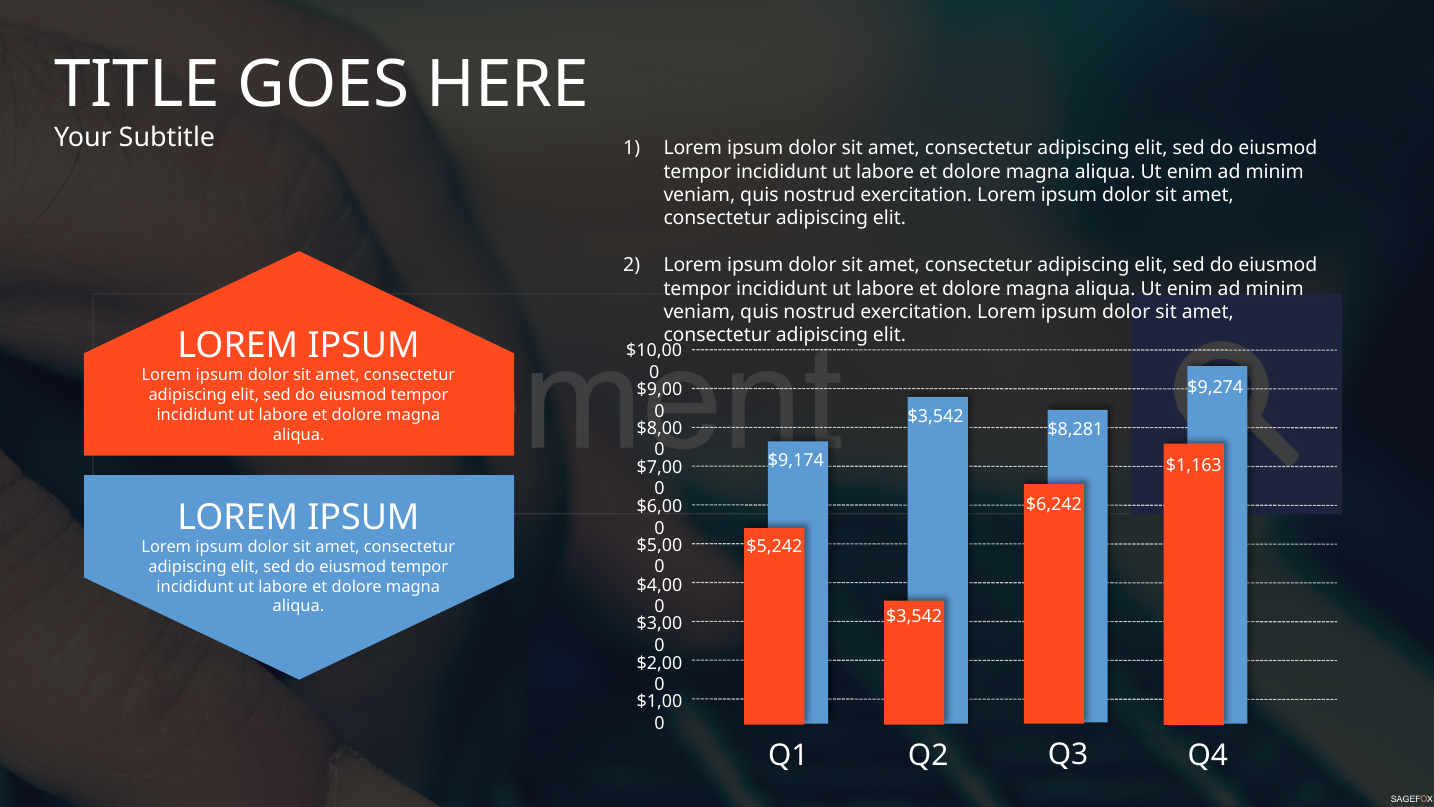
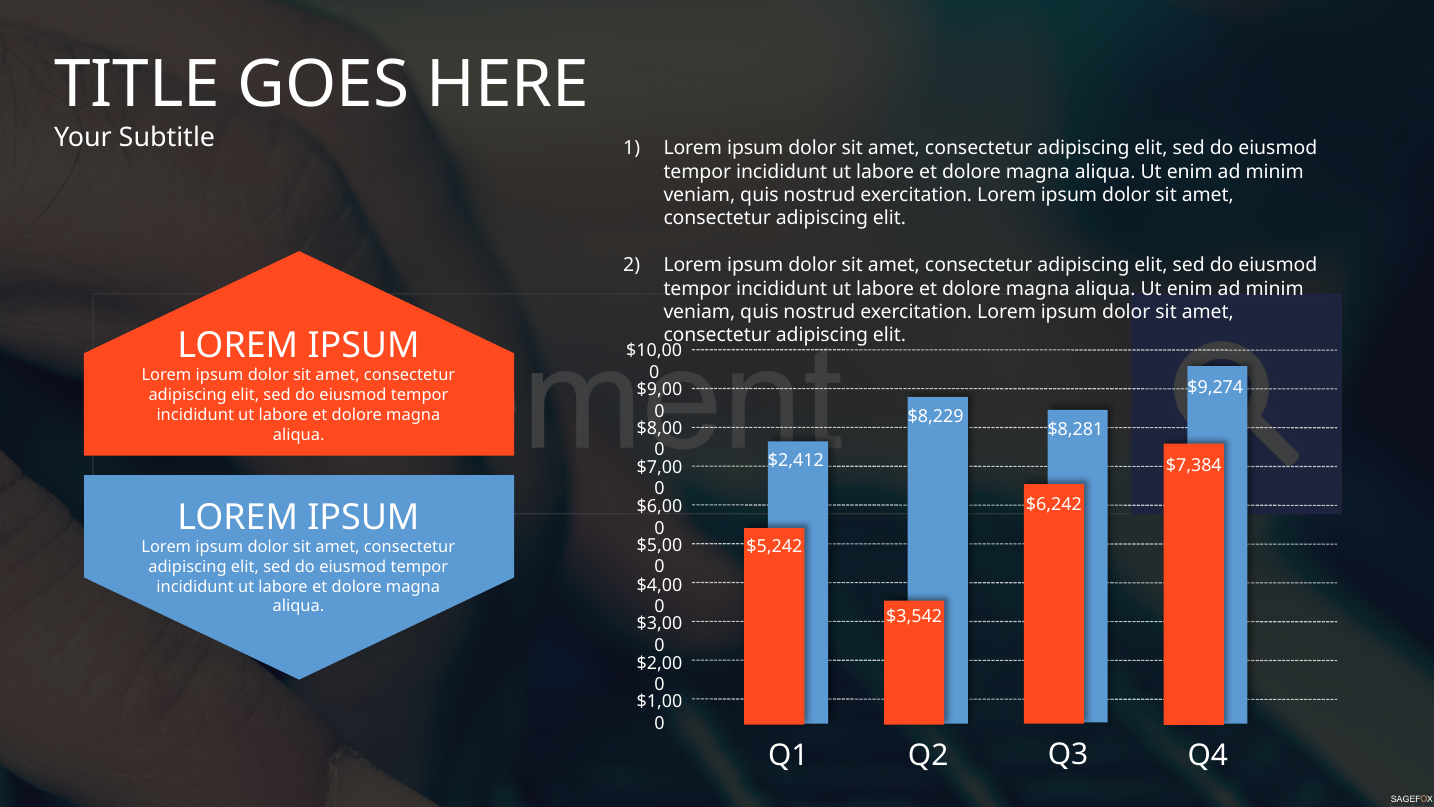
$3,542: $3,542 -> $8,229 (936, 417)
$9,174: $9,174 -> $2,412 (796, 460)
$1,163: $1,163 -> $7,384 (1194, 465)
